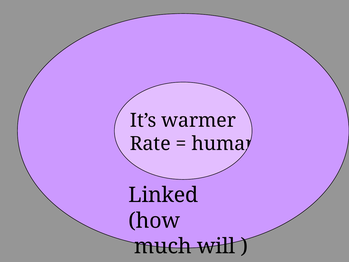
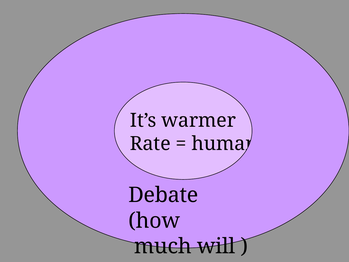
Linked: Linked -> Debate (163, 195)
